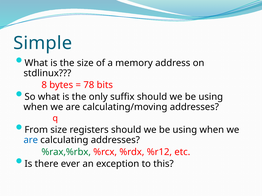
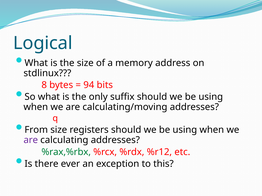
Simple: Simple -> Logical (43, 43)
78: 78 -> 94 (89, 85)
are colour: blue -> purple (31, 140)
